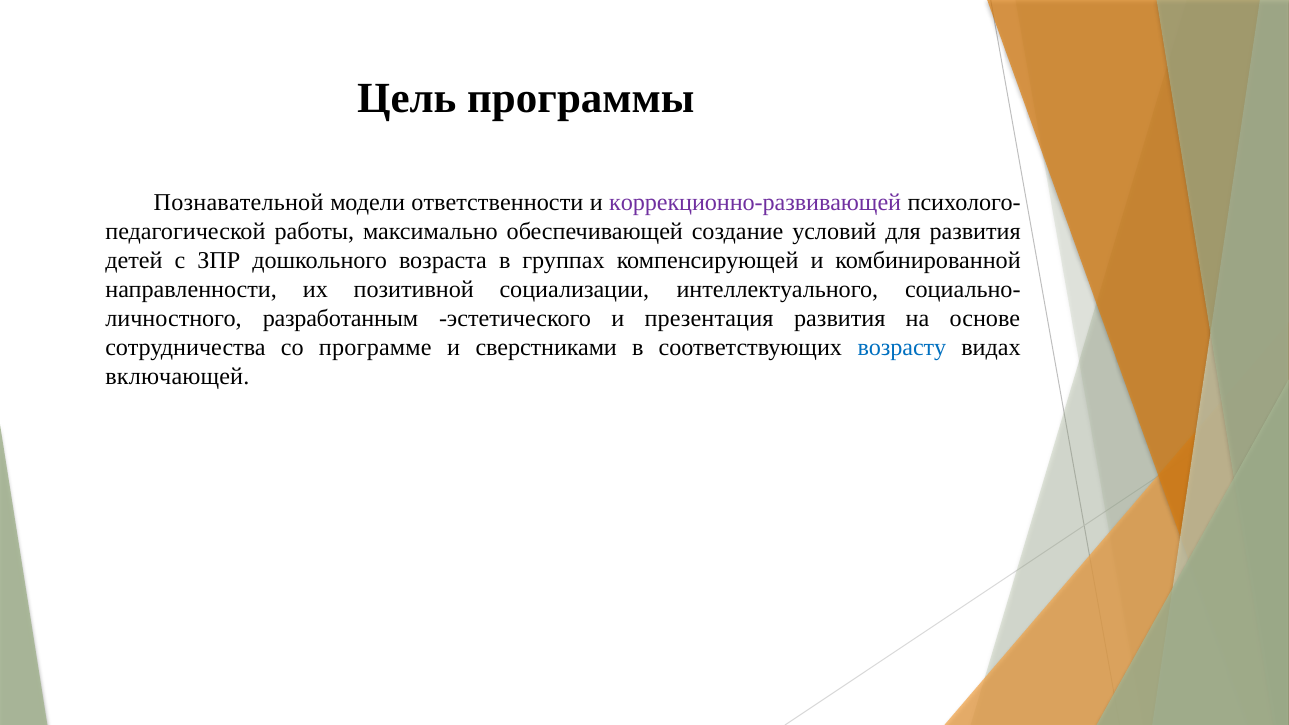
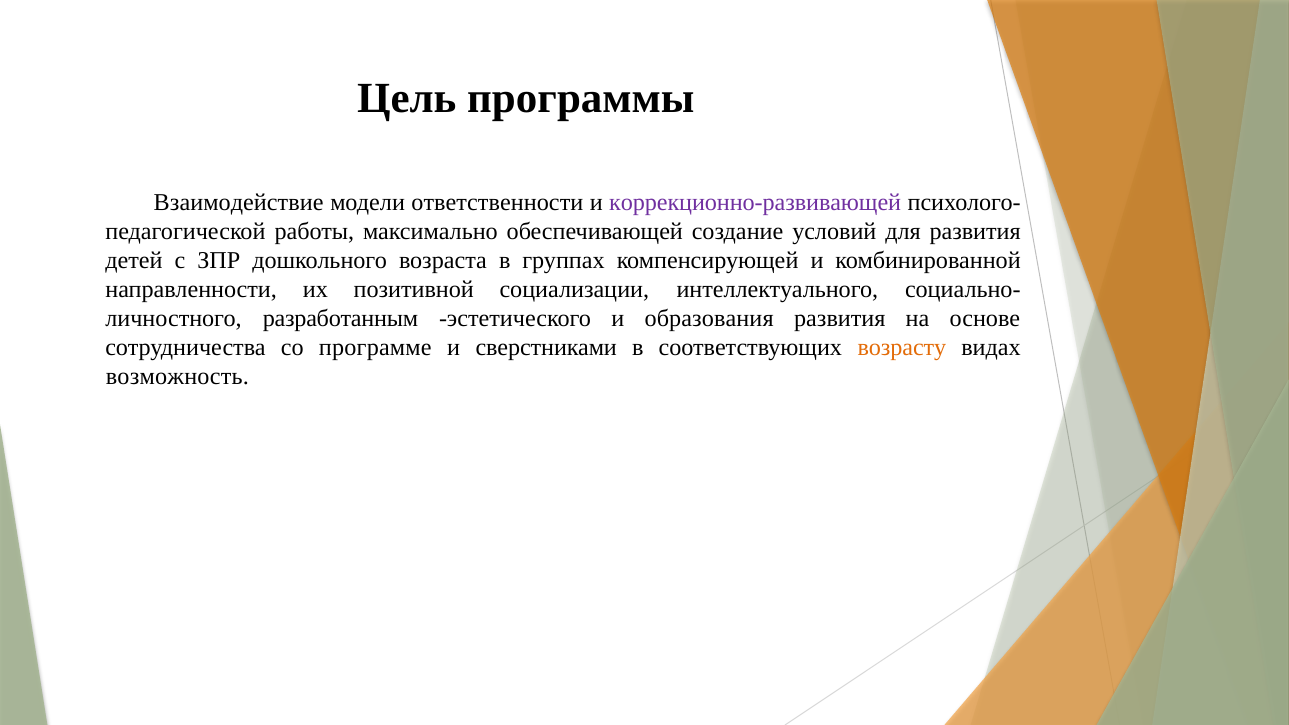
Познавательной: Познавательной -> Взаимодействие (239, 202)
презентация: презентация -> образования (709, 318)
возрасту colour: blue -> orange (902, 347)
включающей: включающей -> возможность (177, 376)
